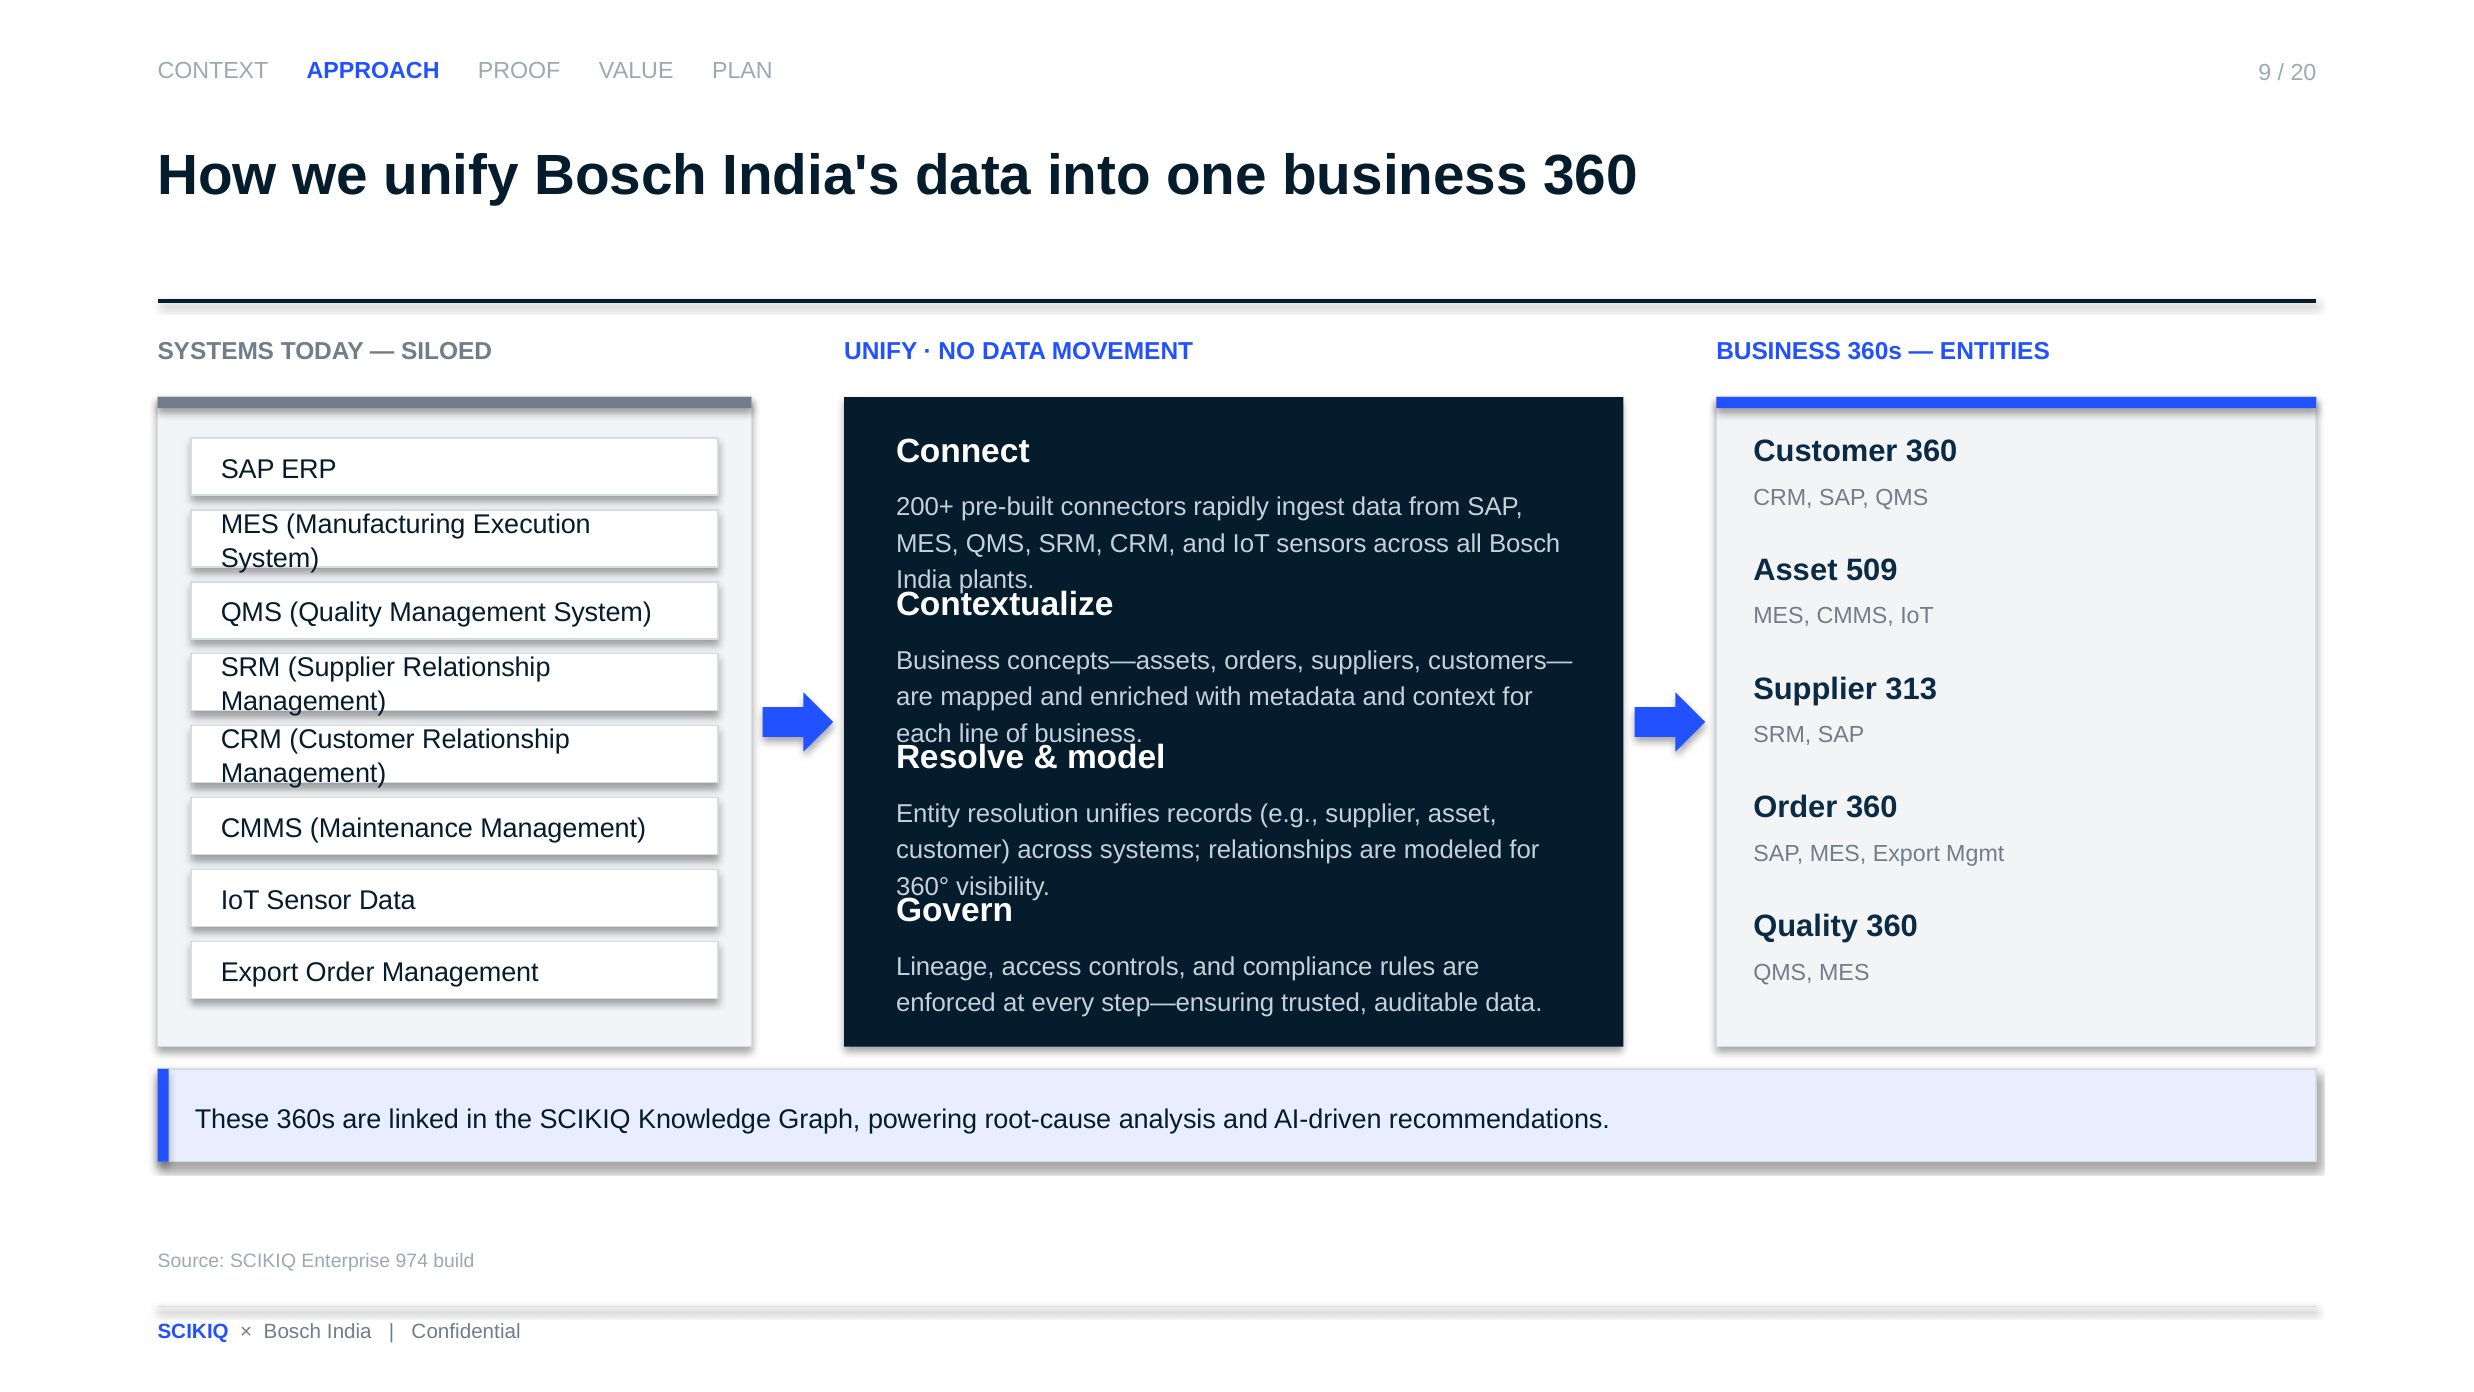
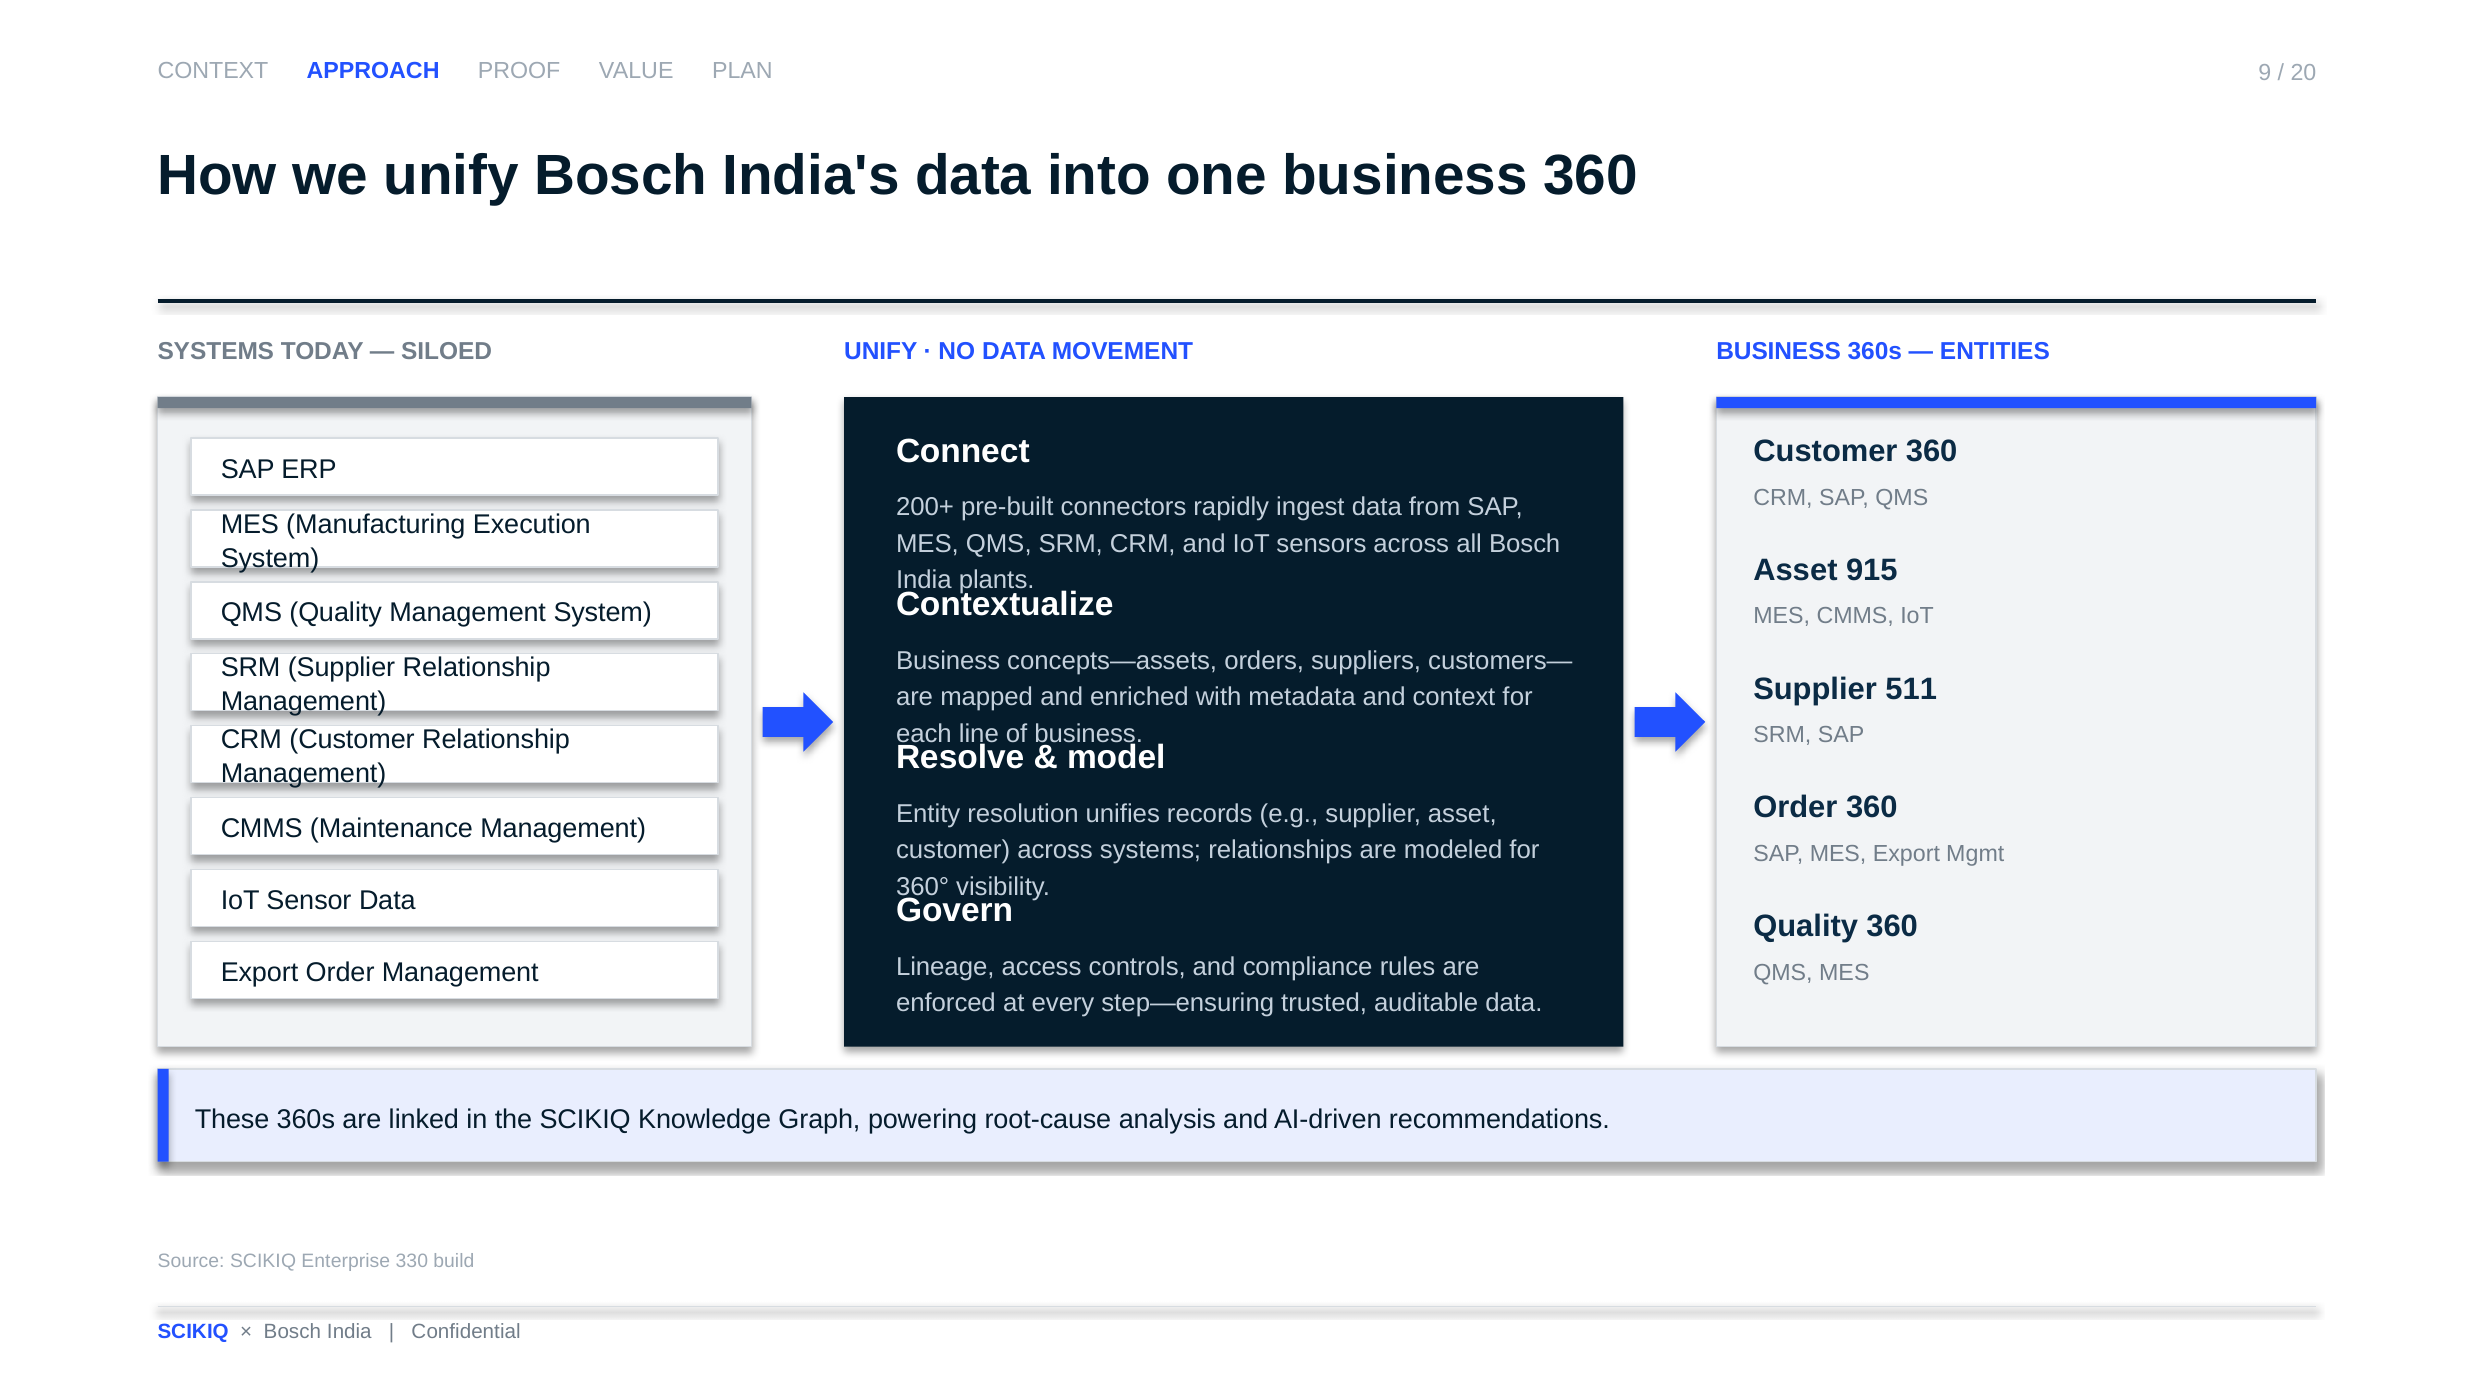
509: 509 -> 915 (1872, 570)
313: 313 -> 511 (1911, 689)
974: 974 -> 330 (412, 1261)
